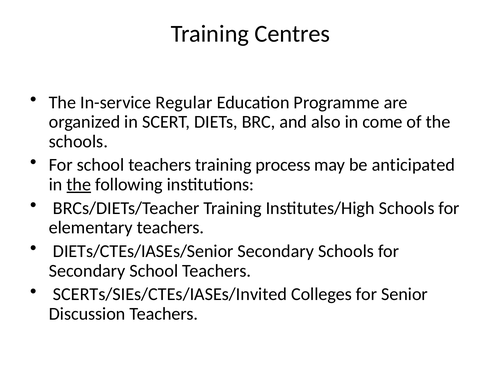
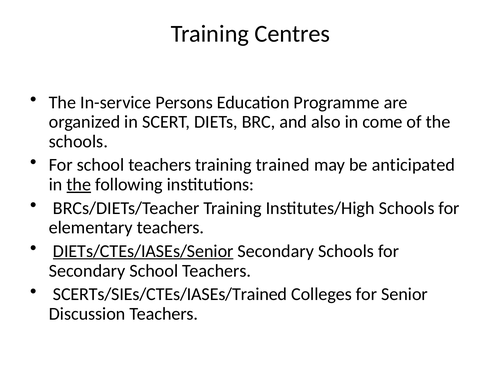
Regular: Regular -> Persons (184, 102)
process: process -> trained (283, 165)
DIETs/CTEs/IASEs/Senior underline: none -> present (143, 251)
SCERTs/SIEs/CTEs/IASEs/Invited: SCERTs/SIEs/CTEs/IASEs/Invited -> SCERTs/SIEs/CTEs/IASEs/Trained (170, 294)
